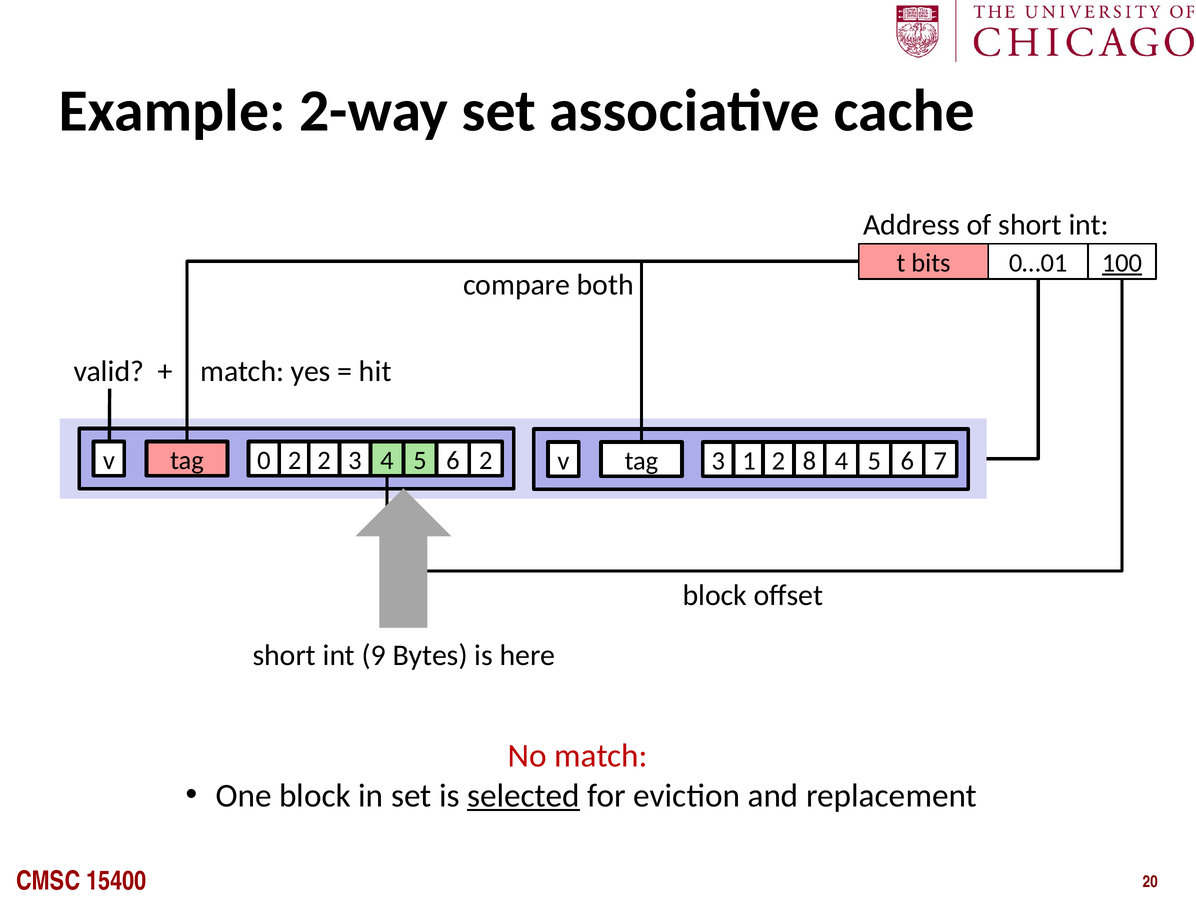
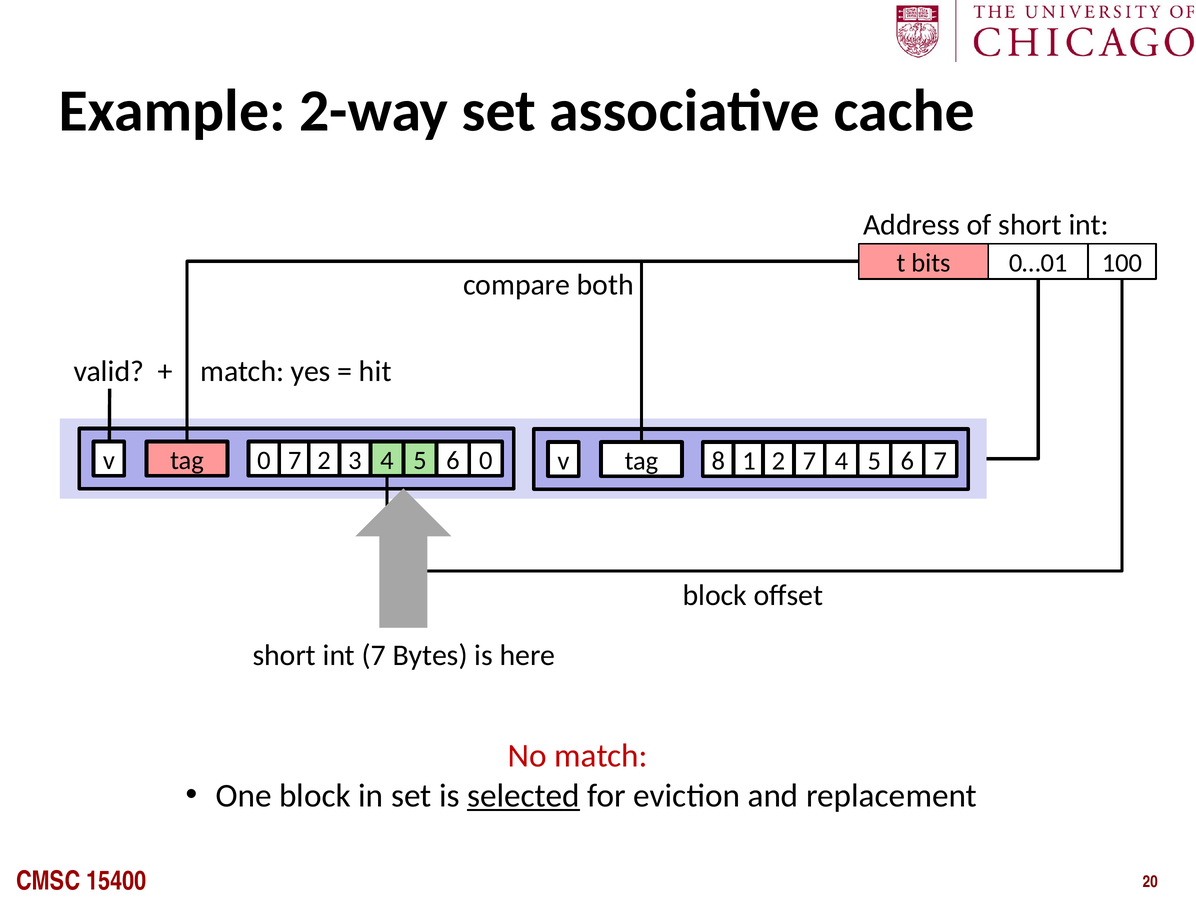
100 underline: present -> none (1122, 263)
0 2: 2 -> 7 (295, 461)
2: 2 -> 0 (486, 461)
4 3: 3 -> 8 (718, 461)
v 8: 8 -> 7 (809, 461)
int 9: 9 -> 7 (374, 655)
